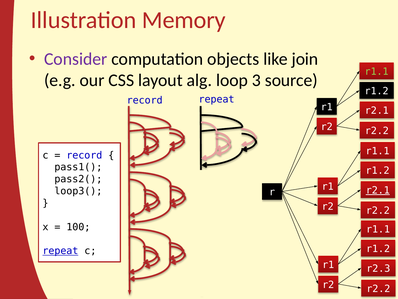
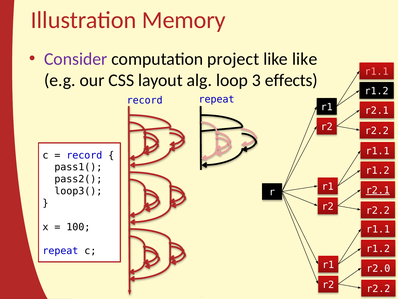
objects: objects -> project (233, 59)
like join: join -> like (305, 59)
r1.1 colour: light green -> pink (377, 71)
source: source -> effects (291, 80)
repeat underline: present -> none (60, 250)
r2.3: r2.3 -> r2.0 (378, 268)
